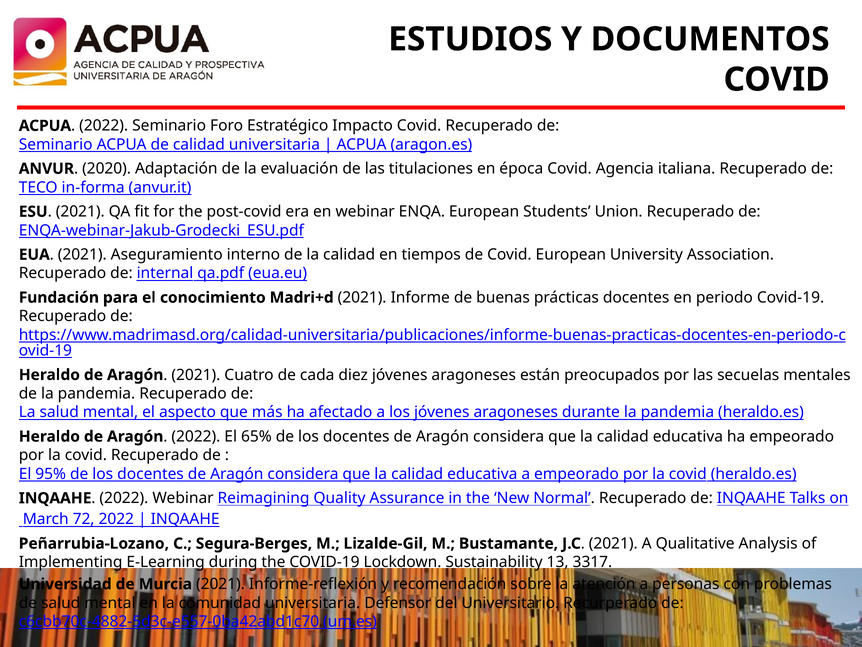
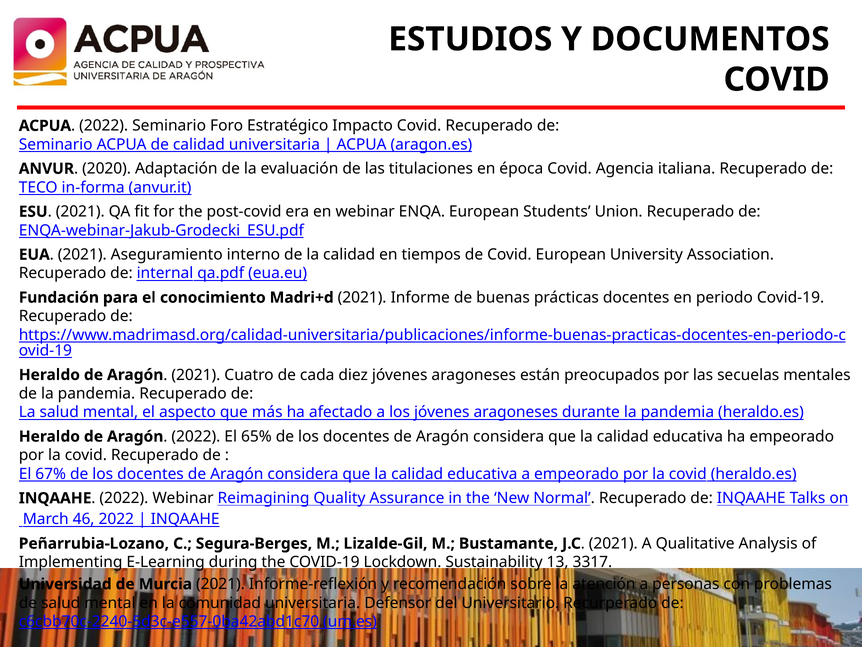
95%: 95% -> 67% (51, 474)
72: 72 -> 46 (84, 519)
c6cbb70c-4882-5d3c-e557-0ba42abd1c70: c6cbb70c-4882-5d3c-e557-0ba42abd1c70 -> c6cbb70c-2240-5d3c-e557-0ba42abd1c70 (169, 621)
